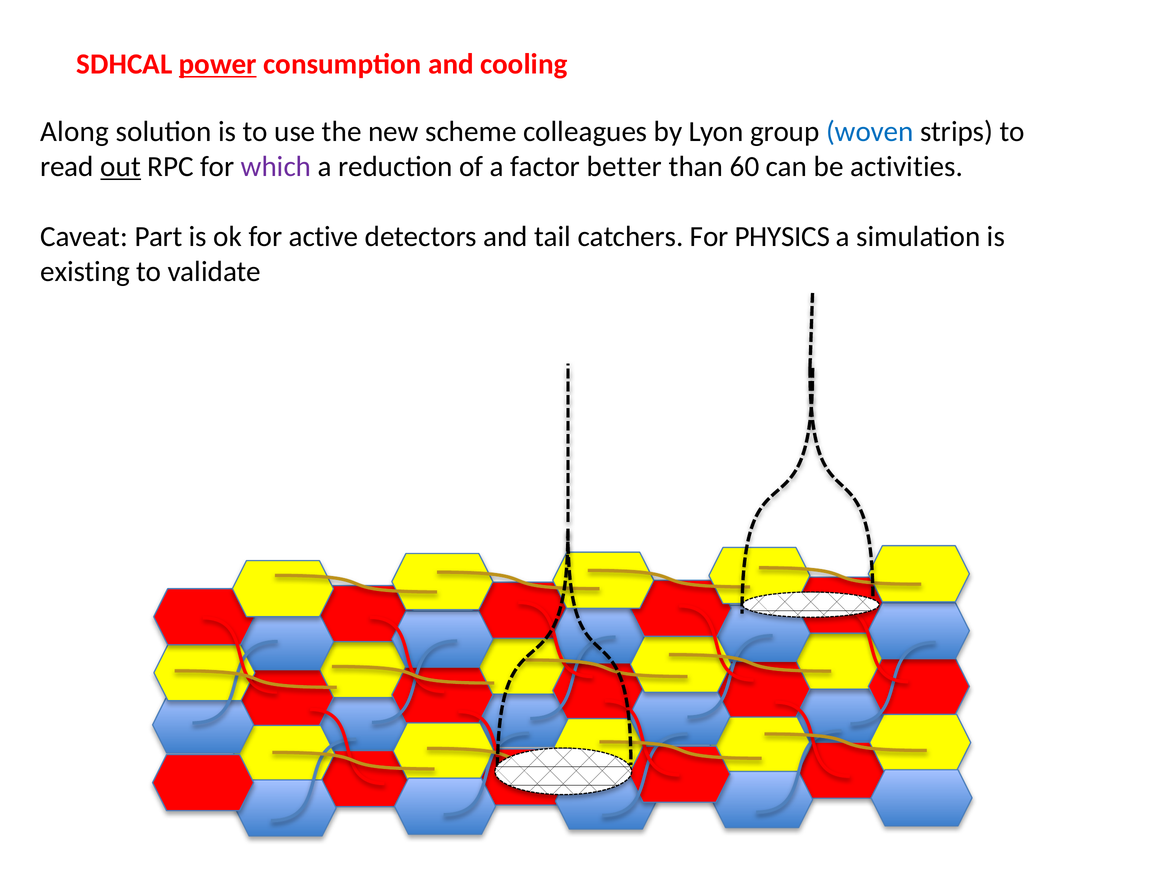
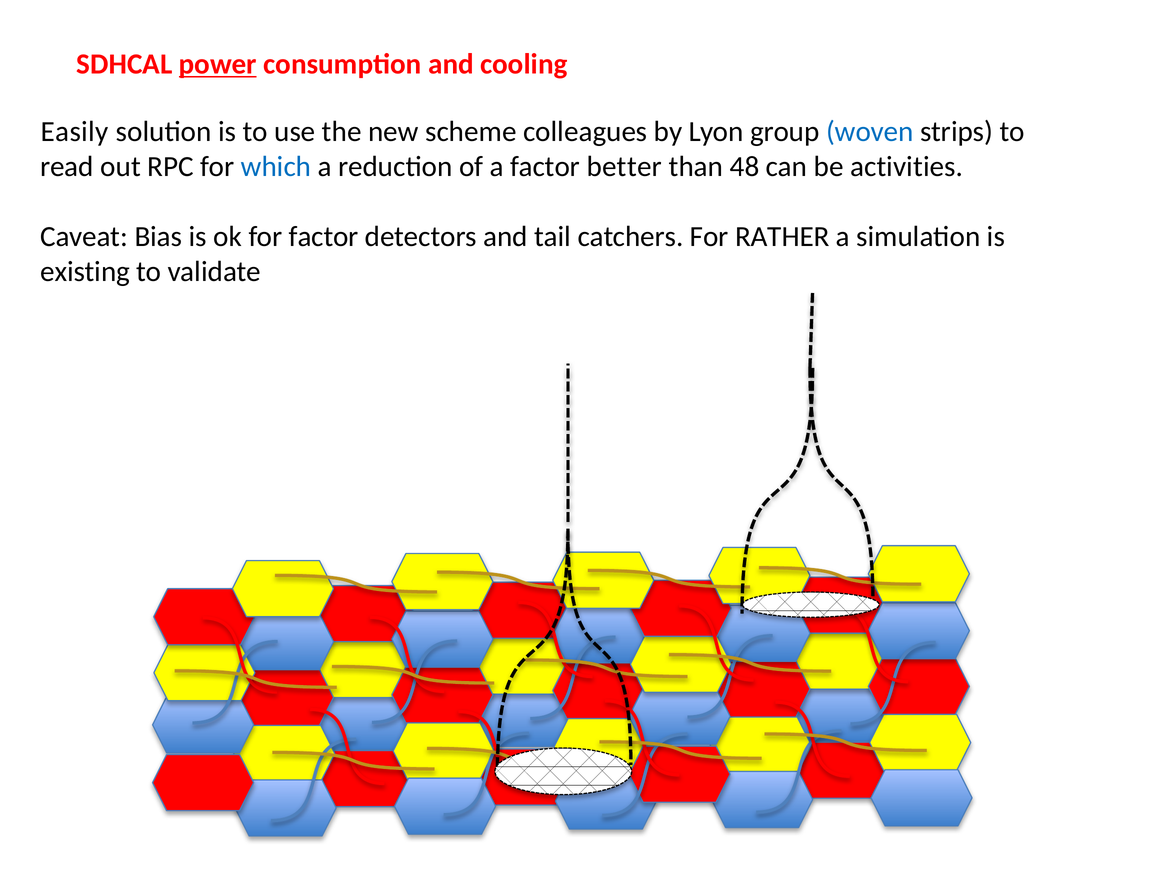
Along: Along -> Easily (75, 132)
out underline: present -> none (121, 167)
which colour: purple -> blue (276, 167)
60: 60 -> 48 (744, 167)
Part: Part -> Bias (158, 237)
for active: active -> factor (324, 237)
PHYSICS: PHYSICS -> RATHER (782, 237)
